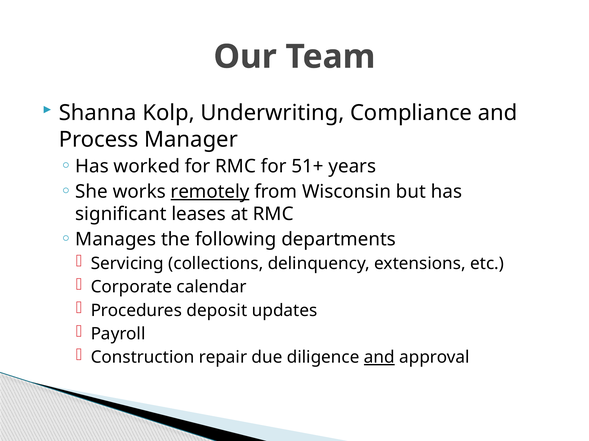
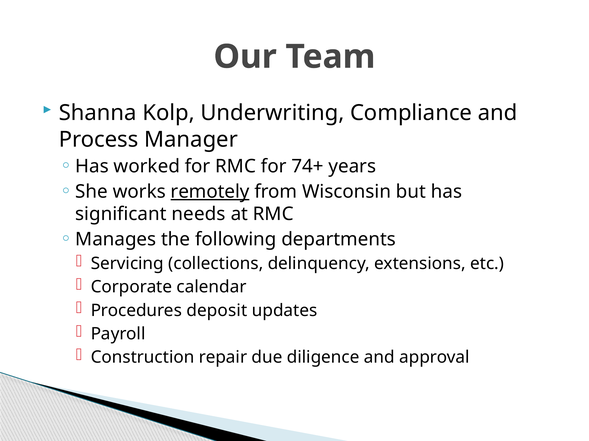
51+: 51+ -> 74+ (308, 167)
leases: leases -> needs (198, 214)
and underline: present -> none (379, 358)
